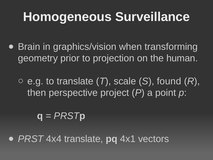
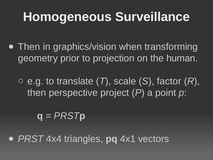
Brain: Brain -> Then (29, 47)
found: found -> factor (169, 81)
4x4 translate: translate -> triangles (84, 139)
